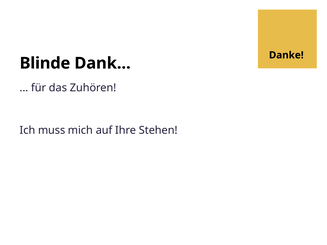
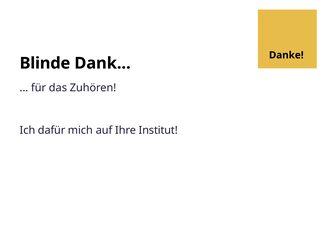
muss: muss -> dafür (52, 130)
Stehen: Stehen -> Institut (158, 130)
